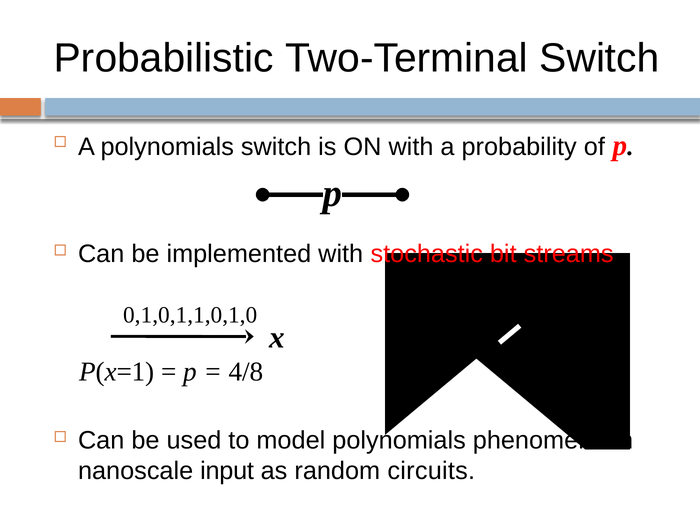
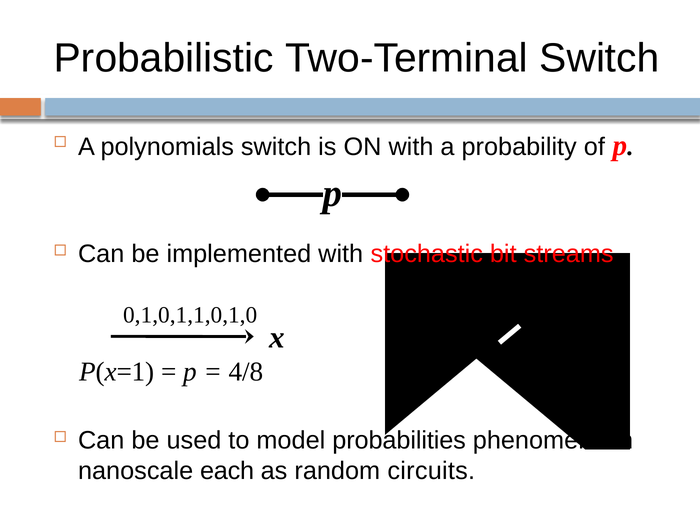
model polynomials: polynomials -> probabilities (399, 440)
input: input -> each (227, 471)
